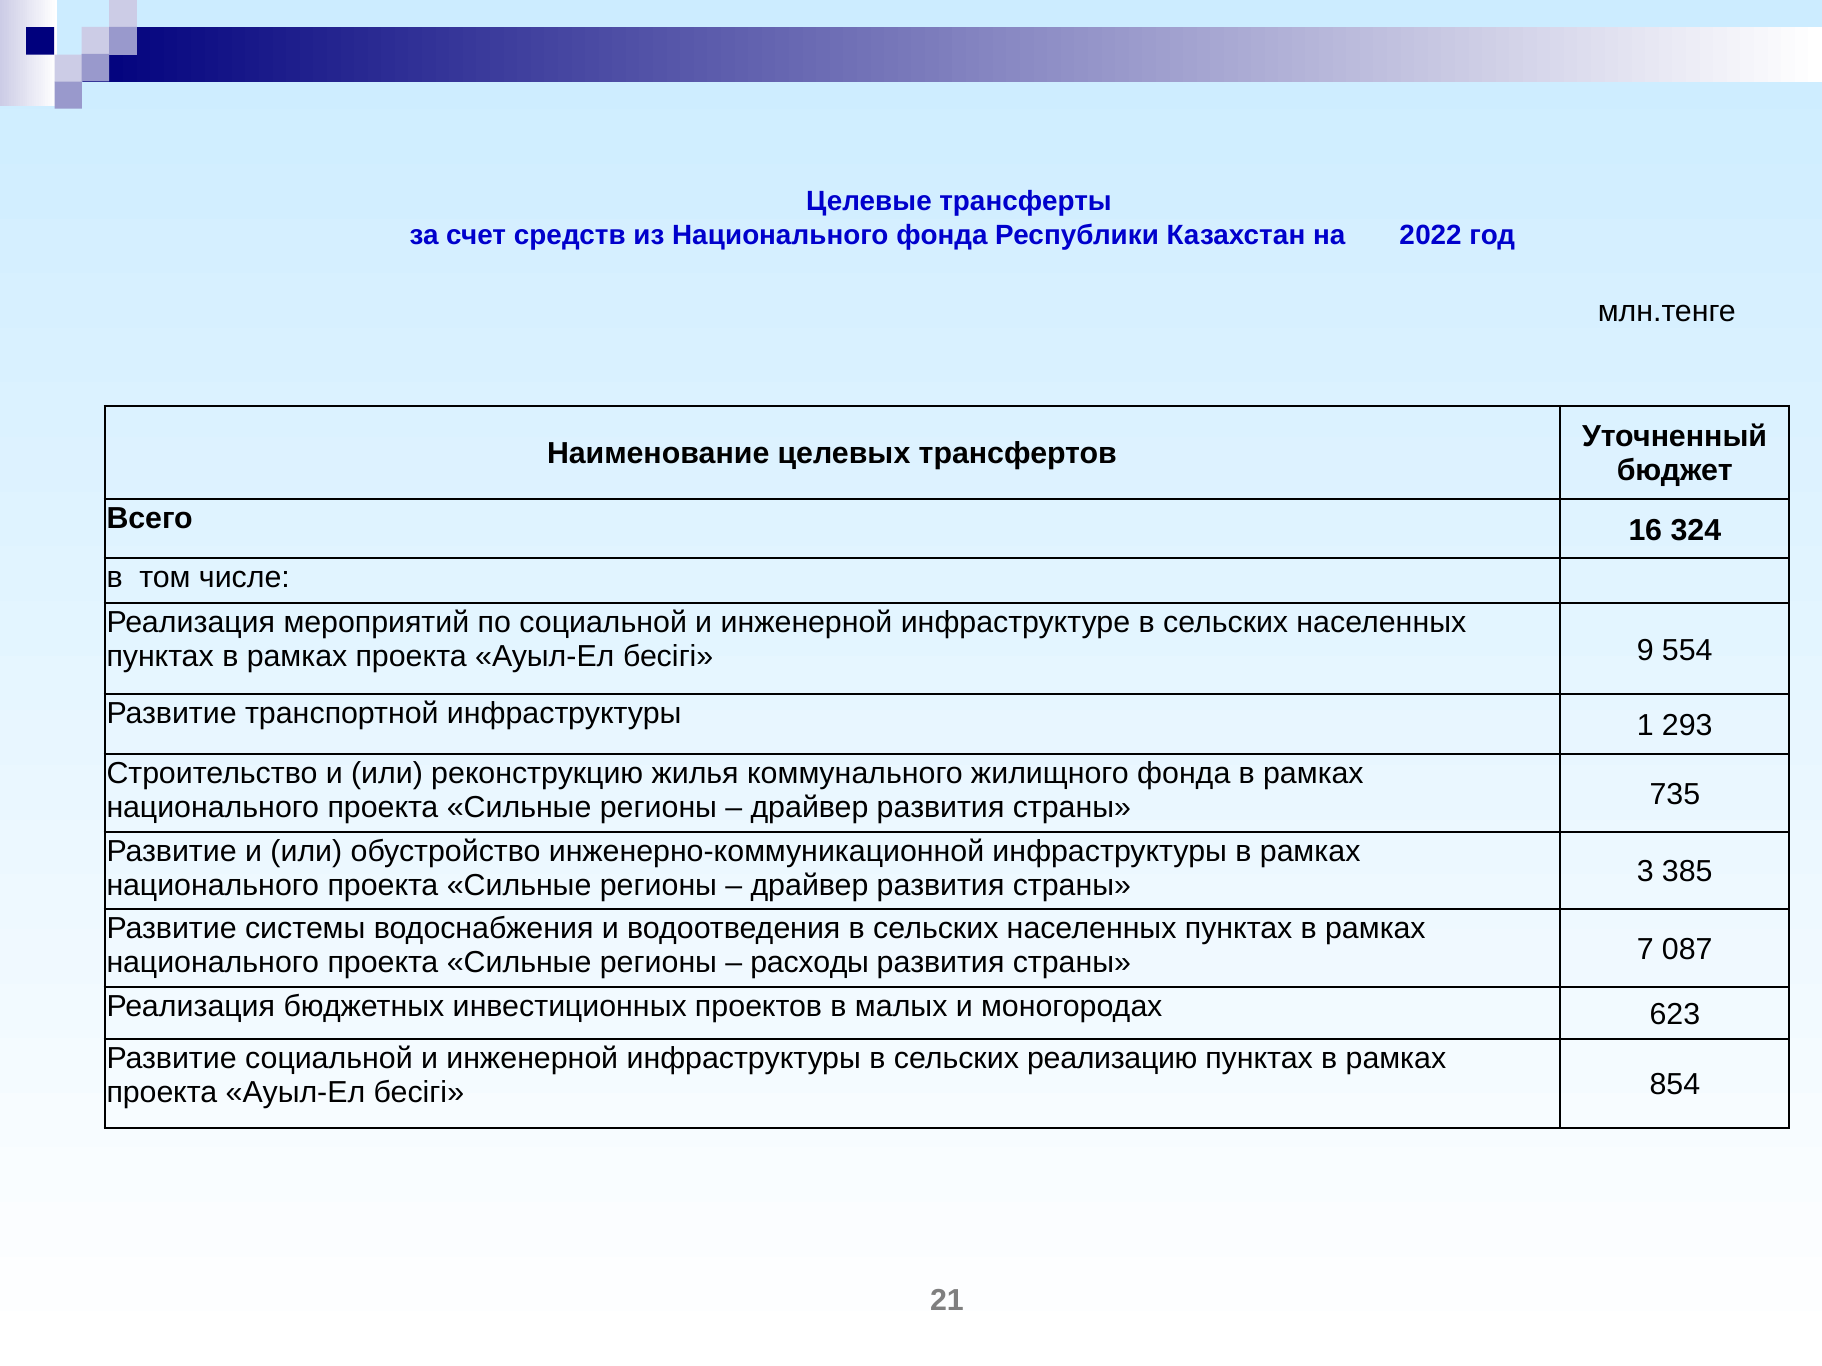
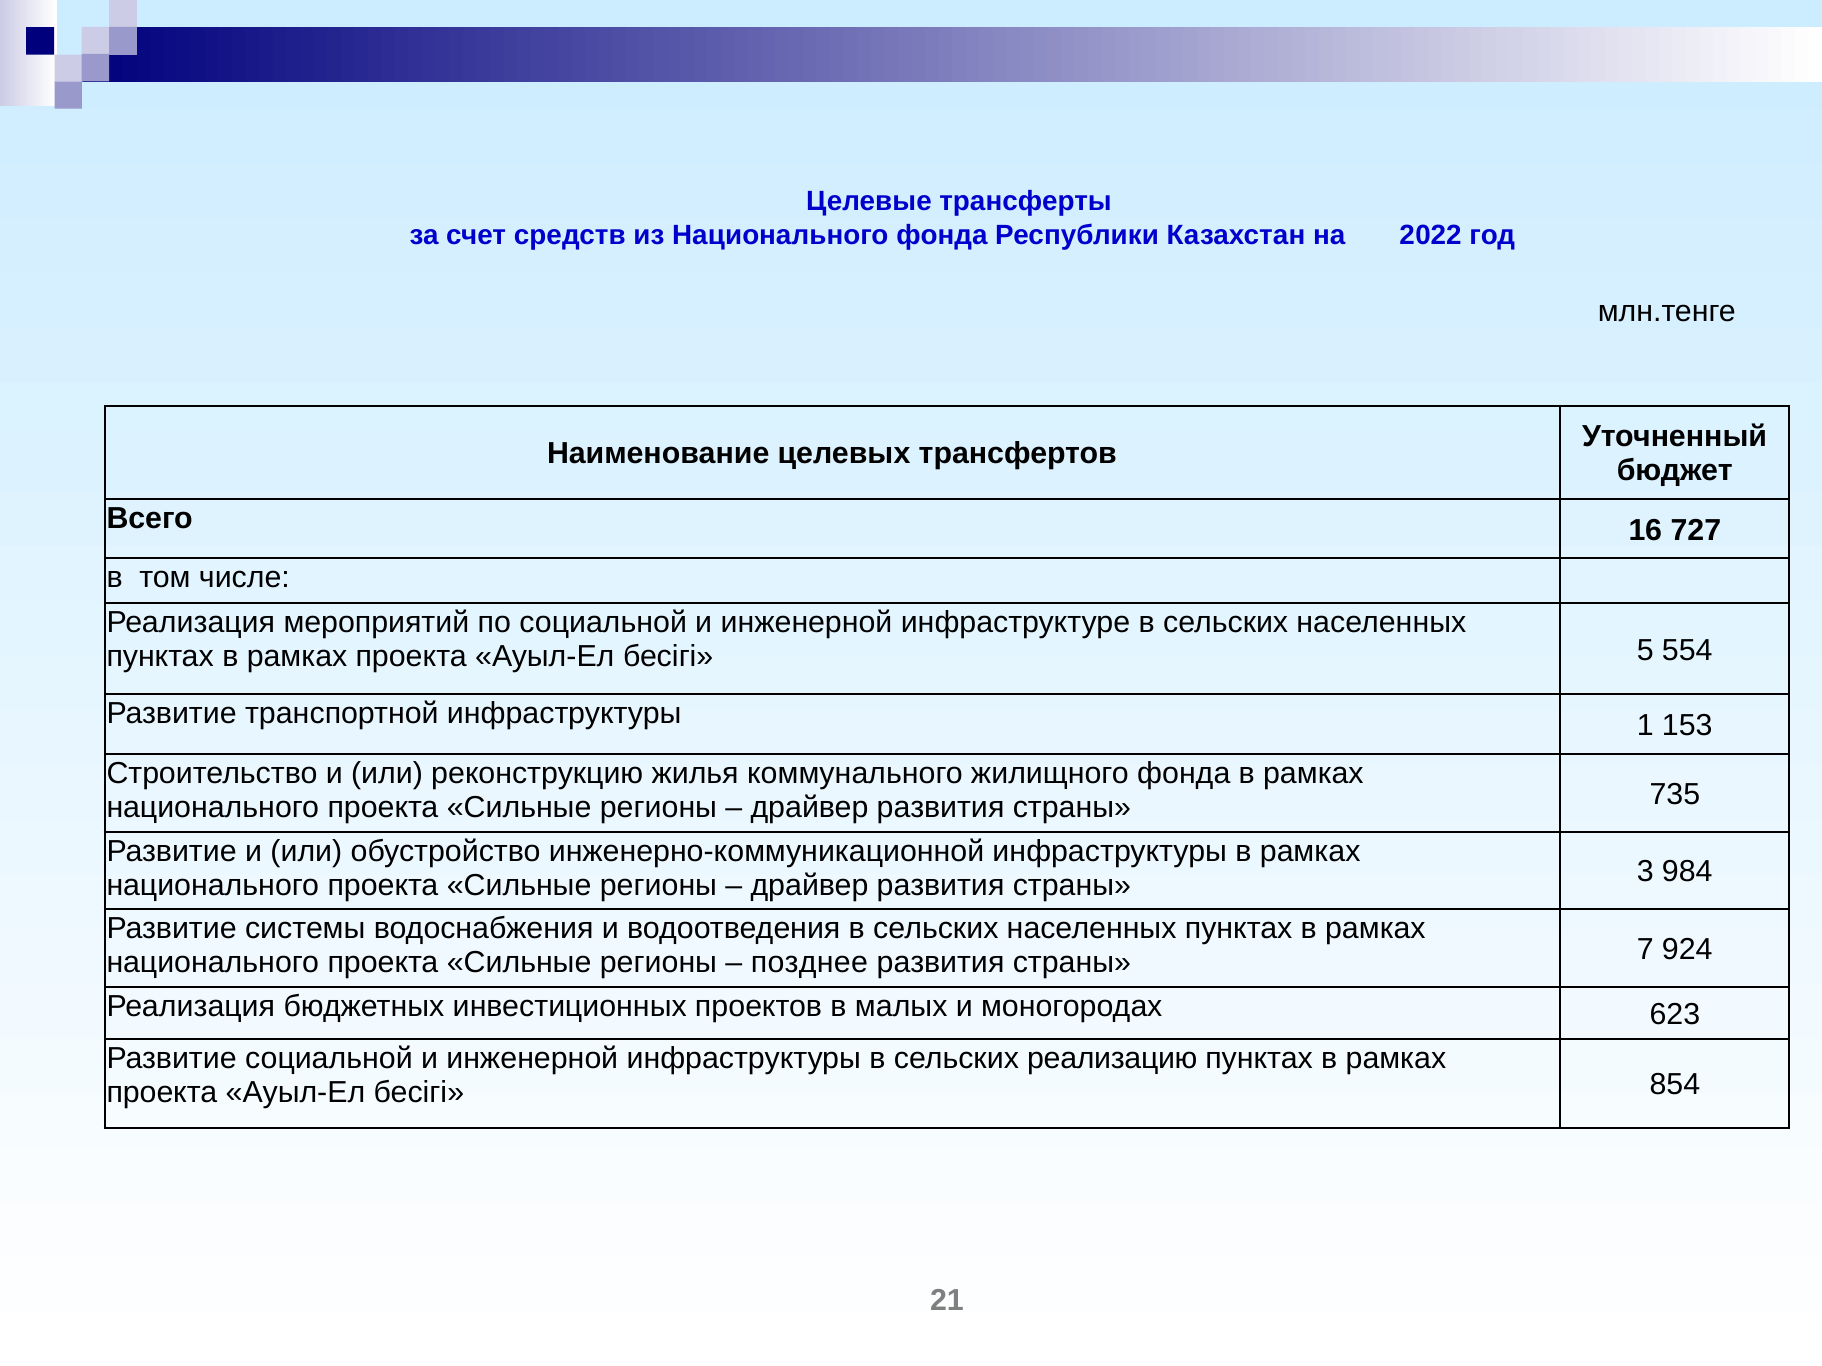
324: 324 -> 727 (1696, 530)
9: 9 -> 5 (1645, 651)
293: 293 -> 153 (1687, 726)
385: 385 -> 984 (1687, 872)
расходы: расходы -> позднее (809, 963)
087: 087 -> 924 (1687, 950)
